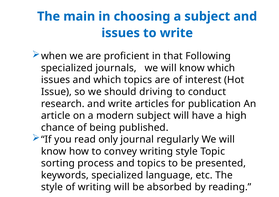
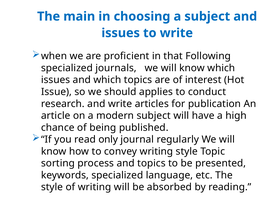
driving: driving -> applies (156, 92)
